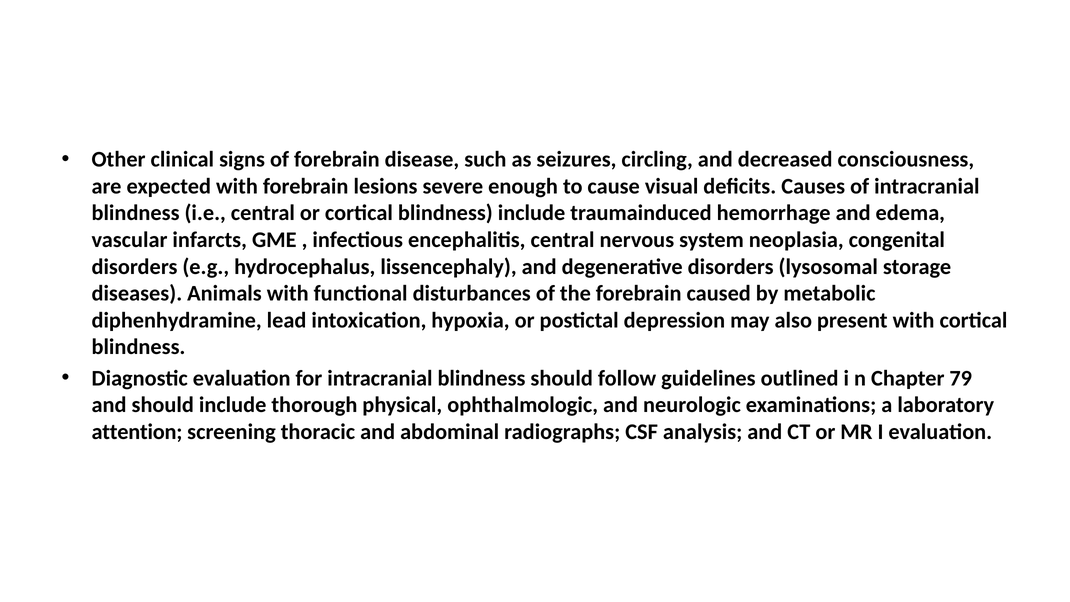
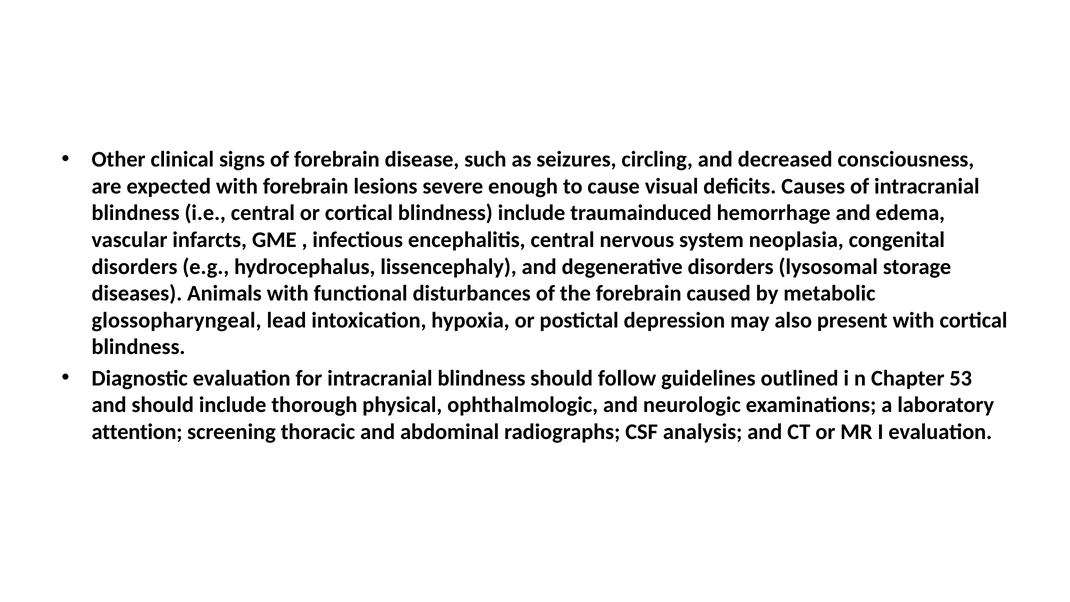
diphenhydramine: diphenhydramine -> glossopharyngeal (177, 320)
79: 79 -> 53 (961, 378)
